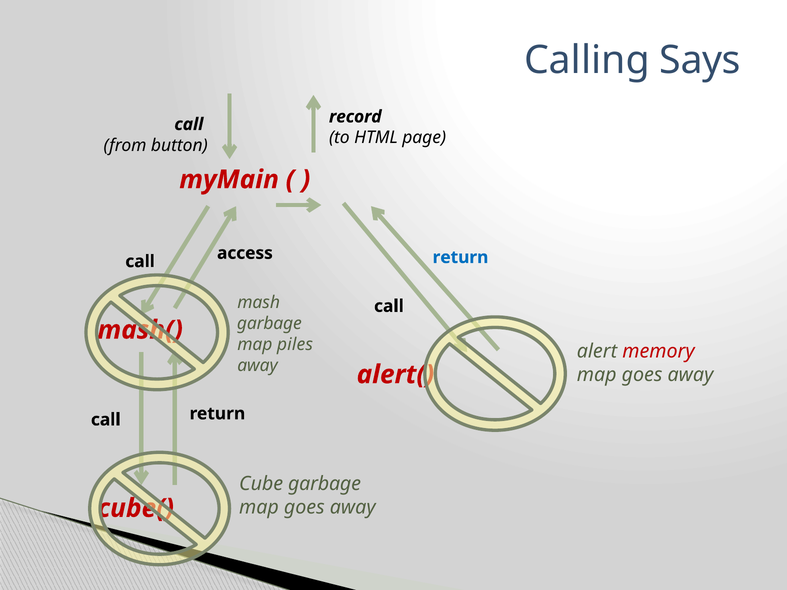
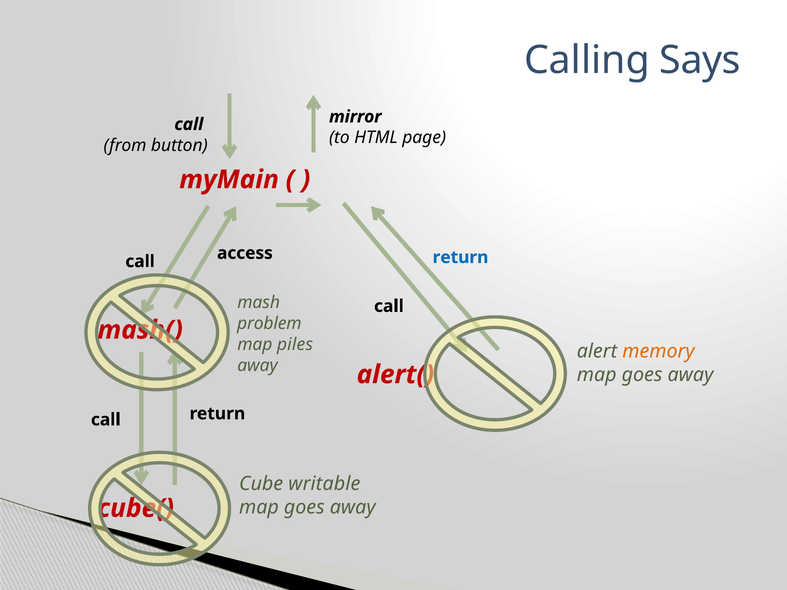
record: record -> mirror (355, 117)
garbage: garbage -> problem (269, 324)
memory colour: red -> orange (658, 351)
Cube garbage: garbage -> writable (324, 484)
